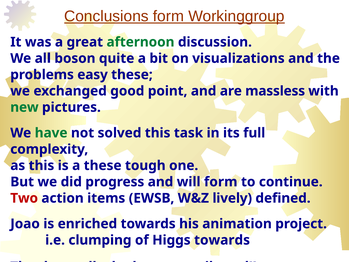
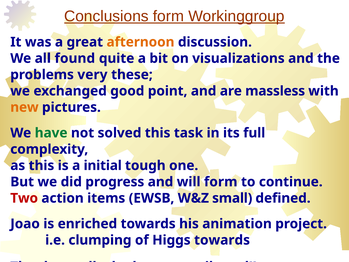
afternoon colour: green -> orange (140, 42)
boson: boson -> found (75, 58)
easy: easy -> very (92, 75)
new colour: green -> orange (24, 107)
a these: these -> initial (103, 165)
lively: lively -> small (232, 198)
